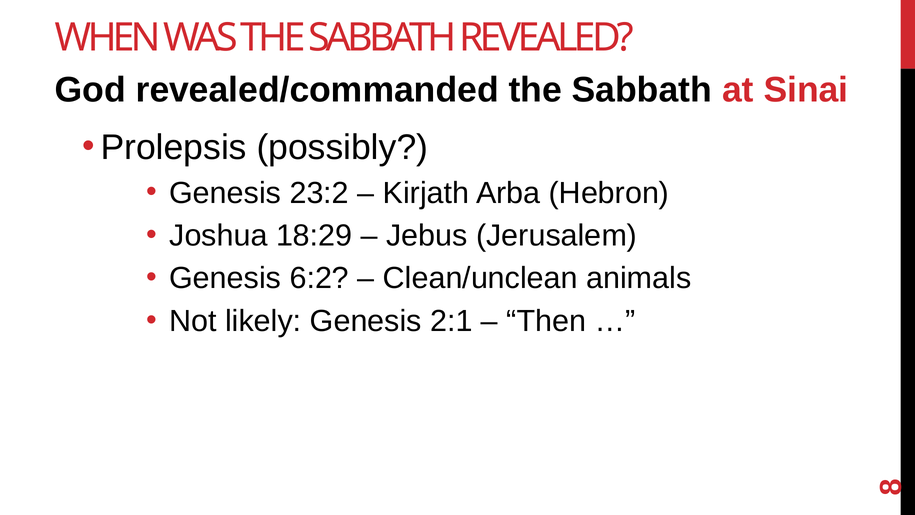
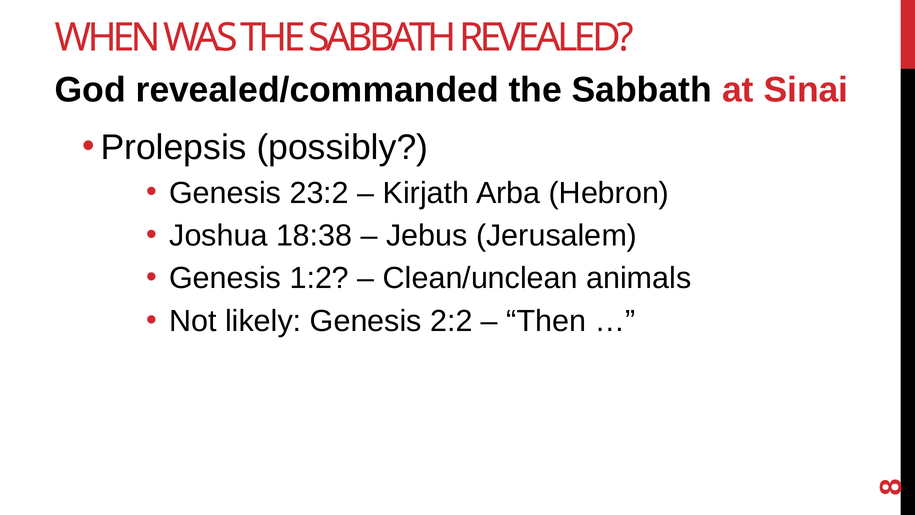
18:29: 18:29 -> 18:38 (314, 236)
6:2: 6:2 -> 1:2 (319, 278)
2:1: 2:1 -> 2:2 (451, 321)
